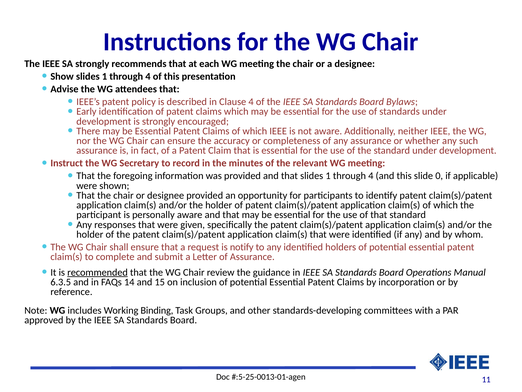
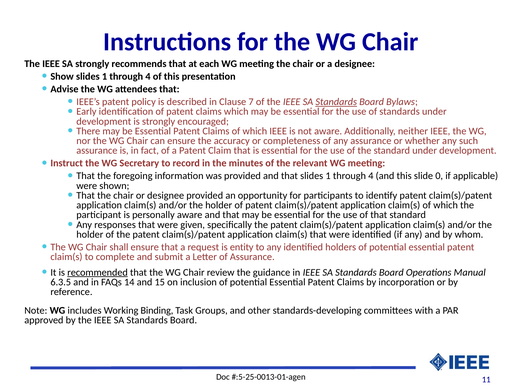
Clause 4: 4 -> 7 (251, 102)
Standards underline: none -> present (336, 102)
notify: notify -> entity (242, 247)
